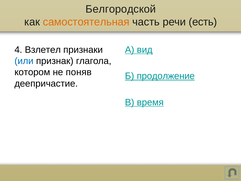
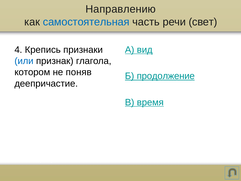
Белгородской: Белгородской -> Направлению (121, 9)
самостоятельная colour: orange -> blue (86, 22)
есть: есть -> свет (203, 22)
Взлетел: Взлетел -> Крепись (43, 50)
